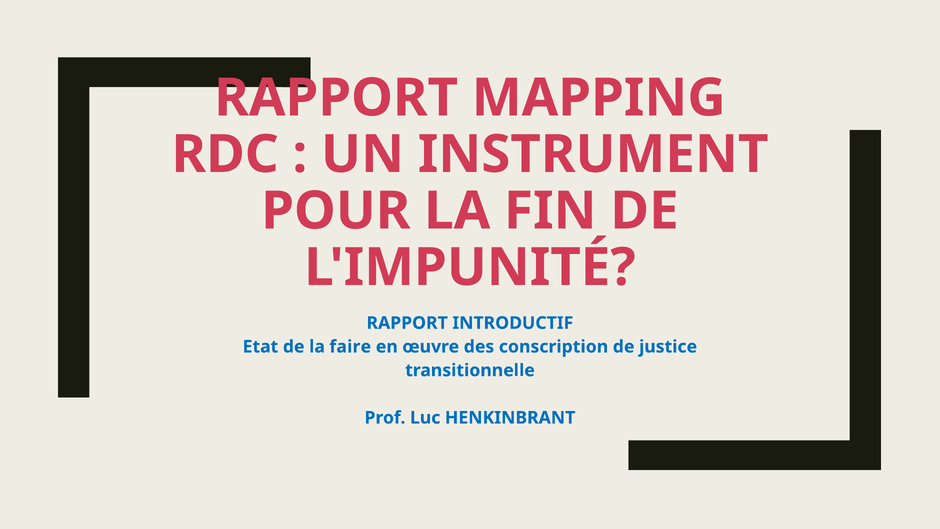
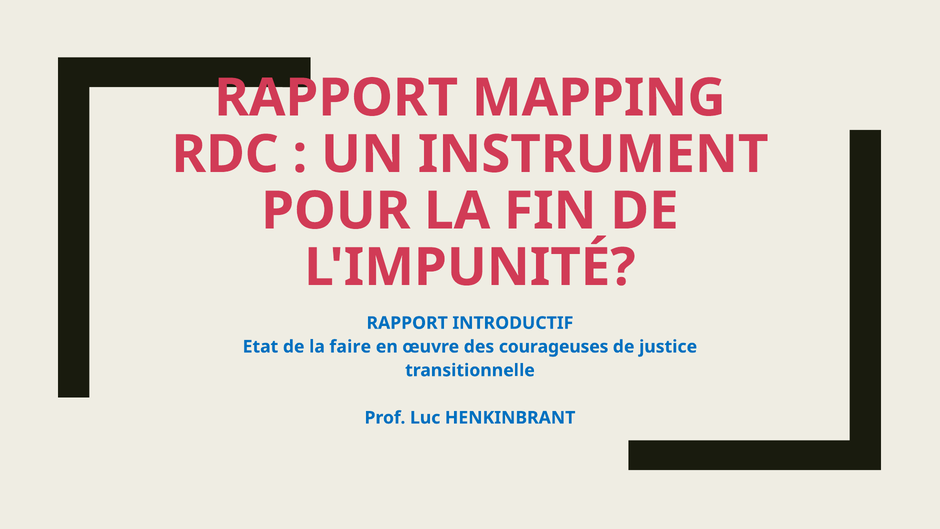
conscription: conscription -> courageuses (554, 347)
